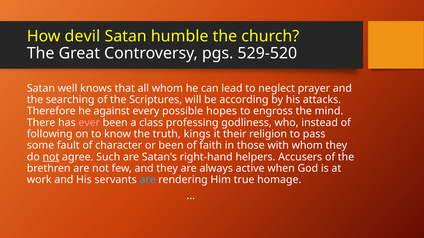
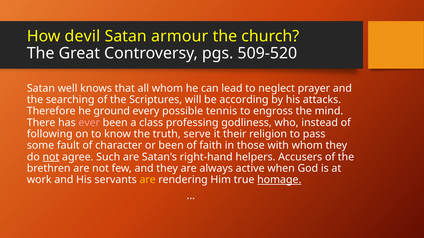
humble: humble -> armour (180, 36)
529-520: 529-520 -> 509-520 (267, 53)
against: against -> ground (112, 111)
hopes: hopes -> tennis (222, 111)
kings: kings -> serve (197, 134)
are colour: light blue -> yellow (148, 180)
homage underline: none -> present (279, 180)
